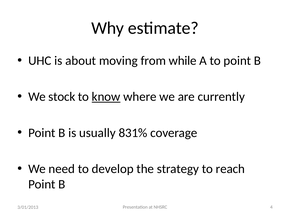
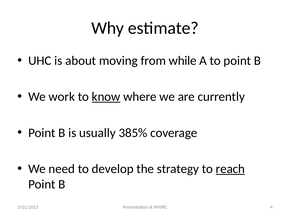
stock: stock -> work (62, 97)
831%: 831% -> 385% (133, 133)
reach underline: none -> present (230, 169)
